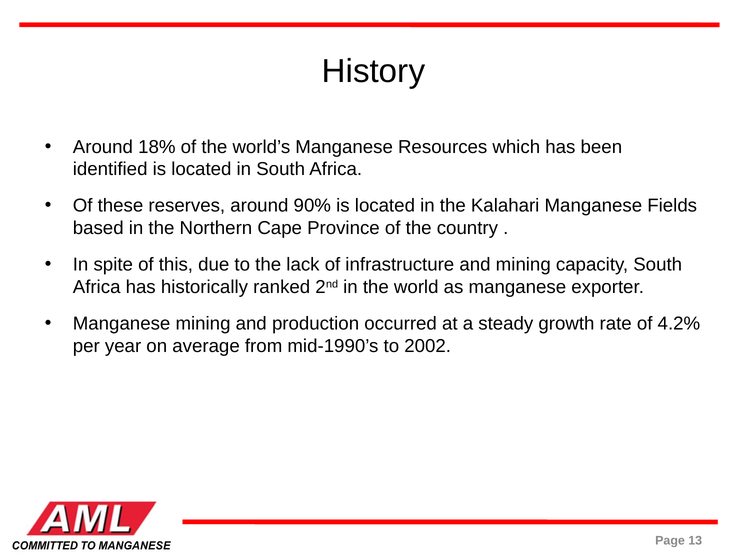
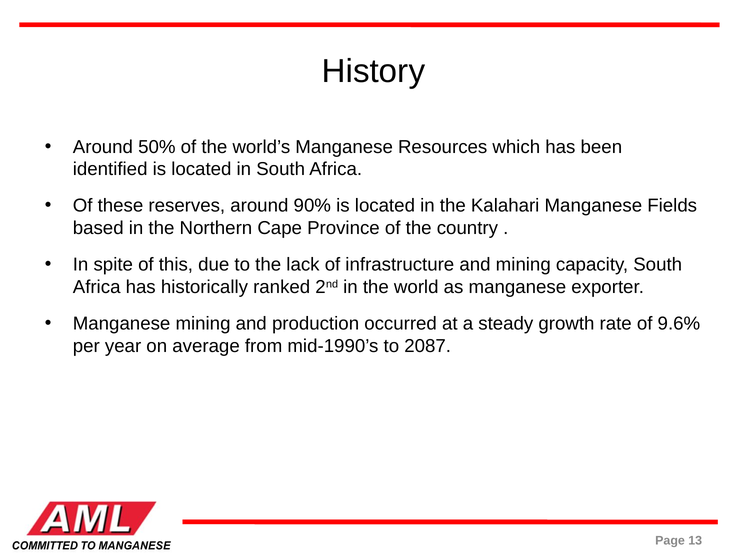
18%: 18% -> 50% (157, 147)
4.2%: 4.2% -> 9.6% (679, 324)
2002: 2002 -> 2087 (428, 346)
